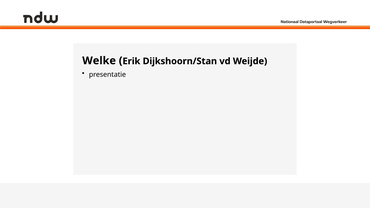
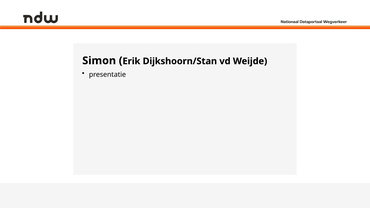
Welke: Welke -> Simon (99, 61)
